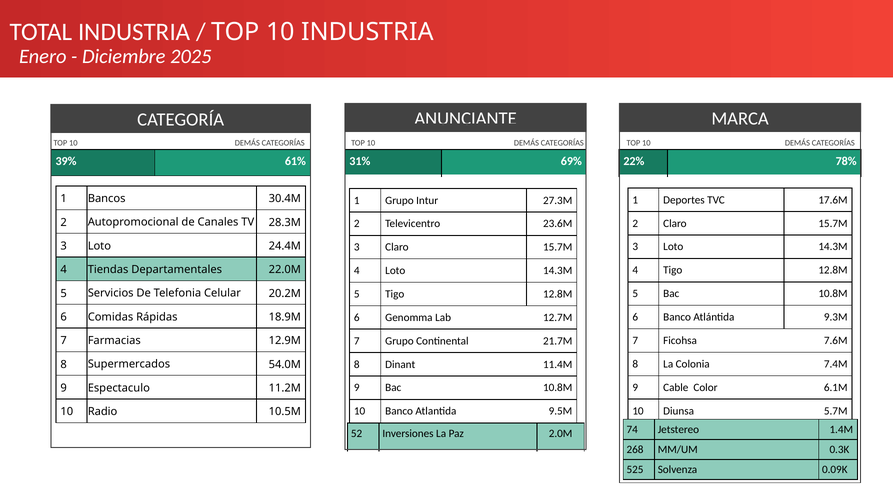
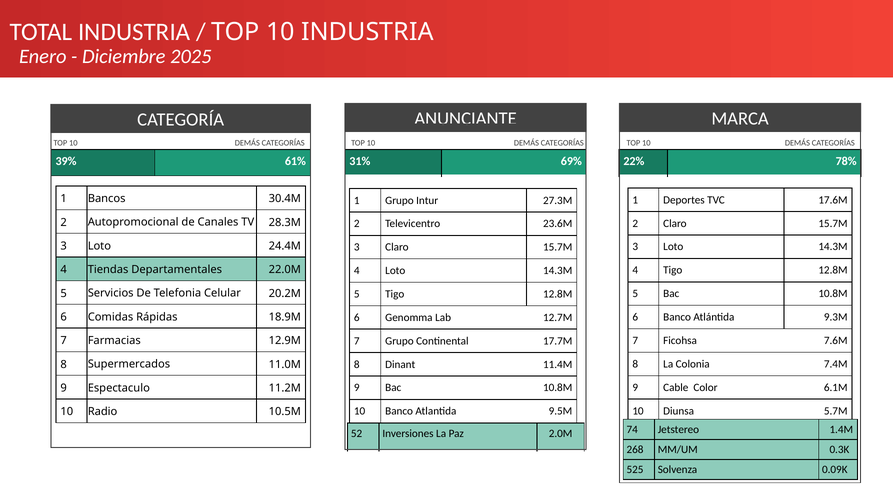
21.7M: 21.7M -> 17.7M (558, 341)
54.0M: 54.0M -> 11.0M (285, 365)
